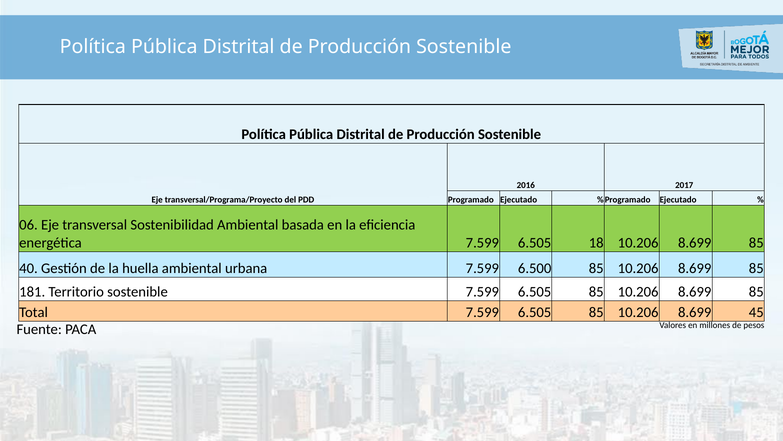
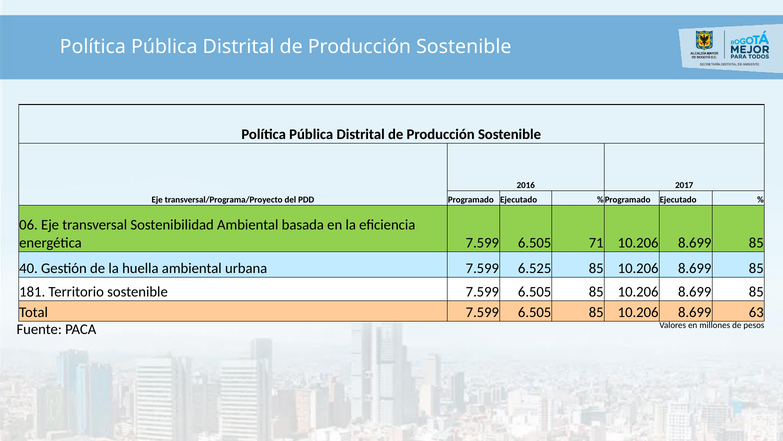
18: 18 -> 71 (596, 242)
6.500: 6.500 -> 6.525 (535, 268)
45: 45 -> 63 (756, 312)
